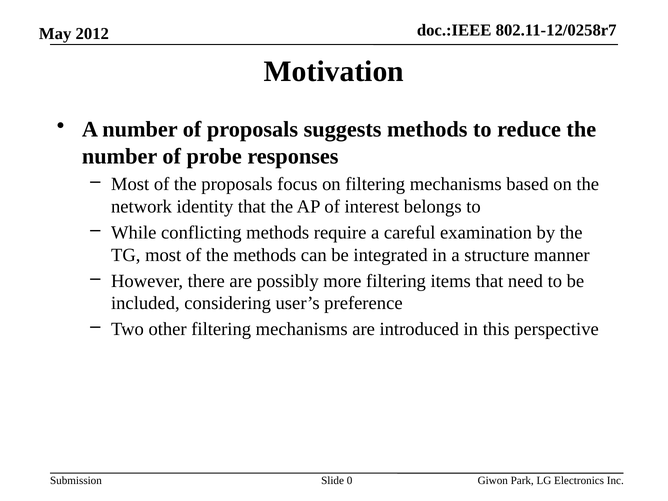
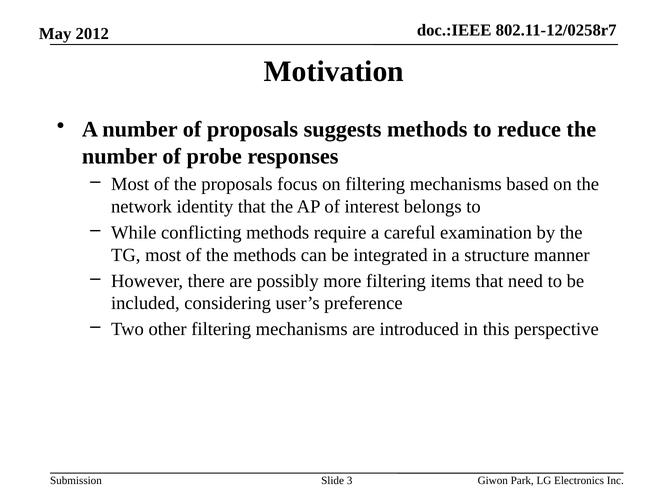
0: 0 -> 3 (350, 480)
